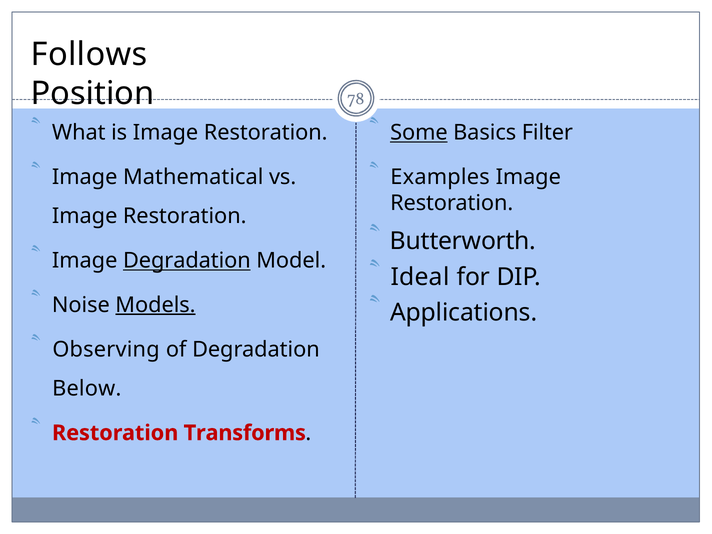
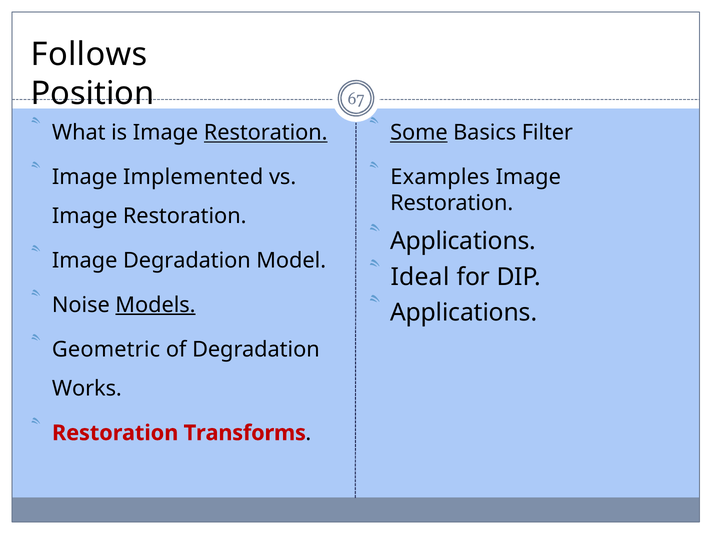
78: 78 -> 67 (356, 99)
Restoration underline: none -> present (266, 133)
Mathematical: Mathematical -> Implemented (193, 177)
Butterworth: Butterworth -> Applications (463, 241)
Degradation underline: present -> none (187, 261)
Observing: Observing -> Geometric (106, 349)
Below: Below -> Works (87, 389)
